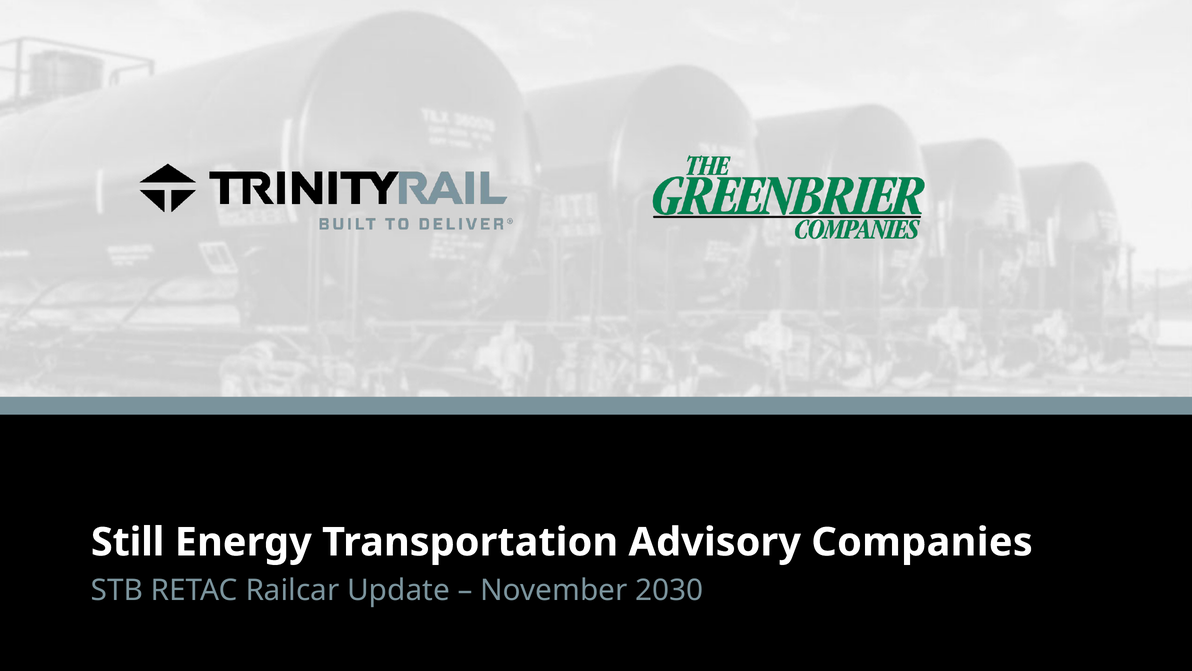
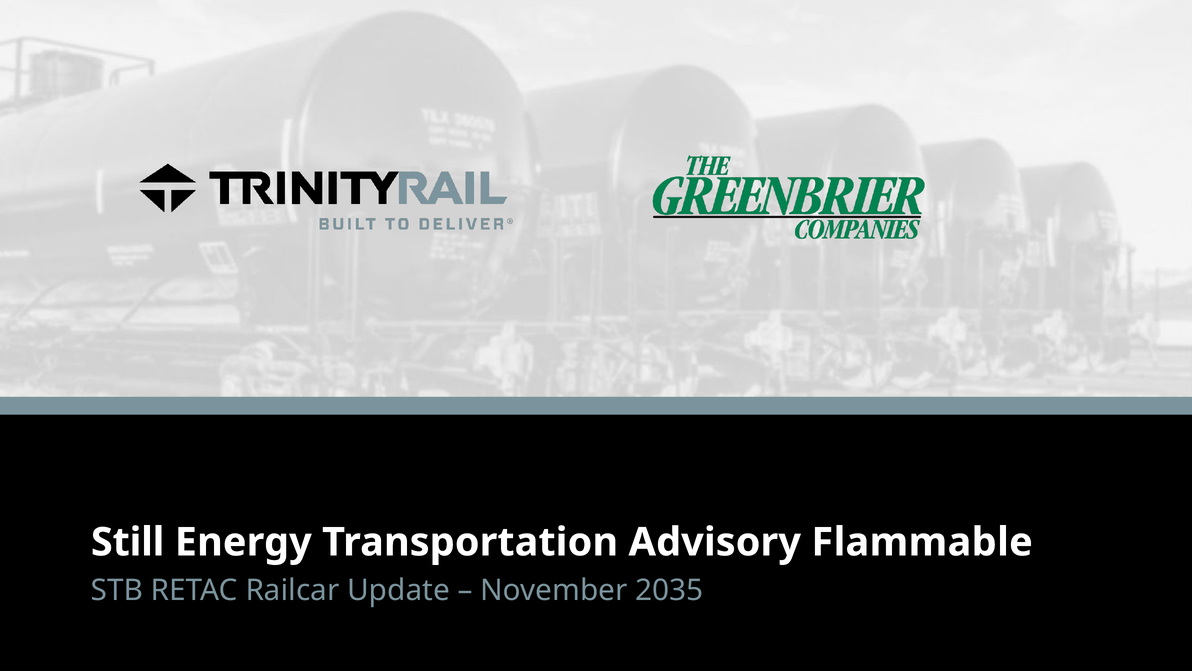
Companies: Companies -> Flammable (922, 542)
2030: 2030 -> 2035 (669, 590)
